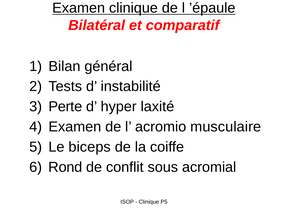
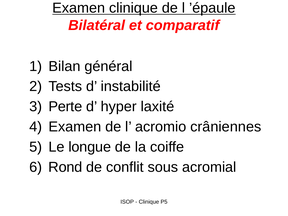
musculaire: musculaire -> crâniennes (226, 127)
biceps: biceps -> longue (90, 147)
